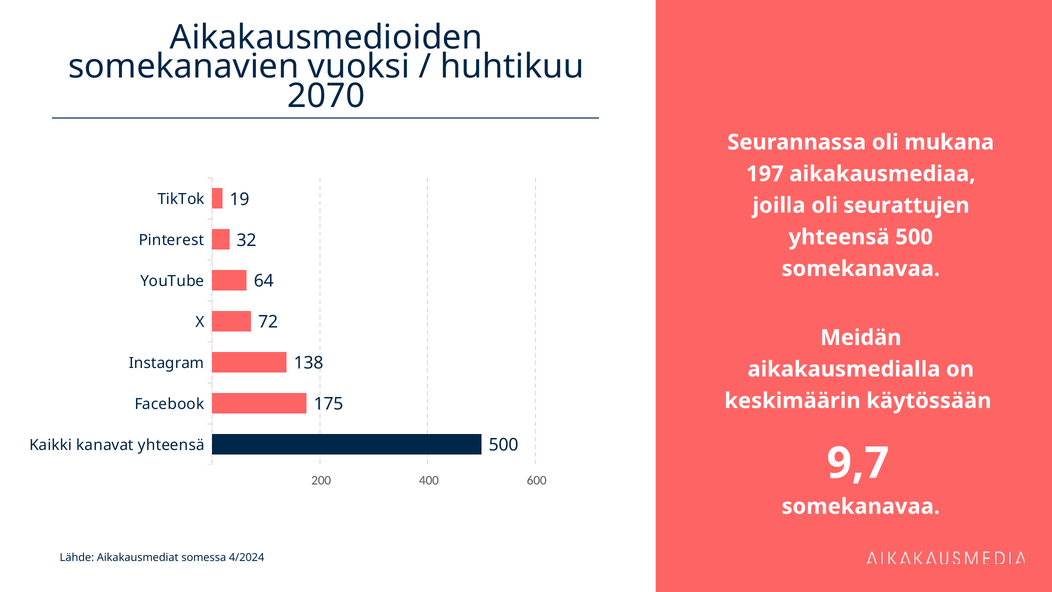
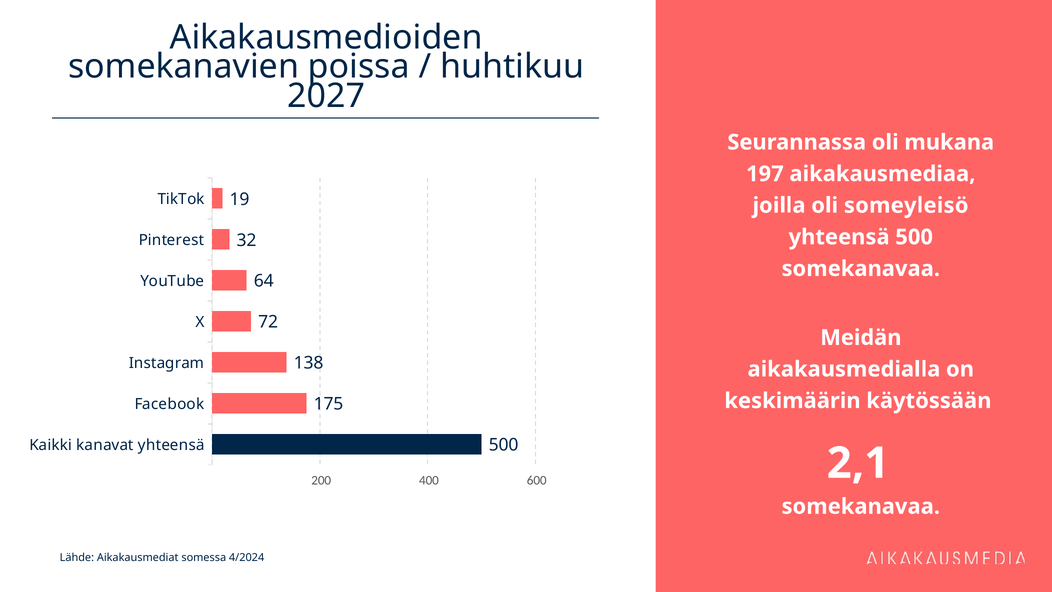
vuoksi: vuoksi -> poissa (359, 67)
2070: 2070 -> 2027 (326, 96)
seurattujen: seurattujen -> someyleisö (906, 205)
9,7: 9,7 -> 2,1 (858, 463)
